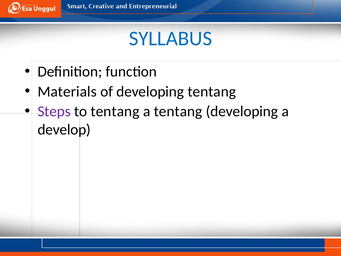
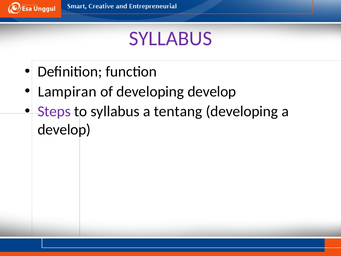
SYLLABUS colour: blue -> purple (170, 38)
Materials: Materials -> Lampiran (67, 91)
developing tentang: tentang -> develop (212, 91)
to tentang: tentang -> syllabus (115, 111)
